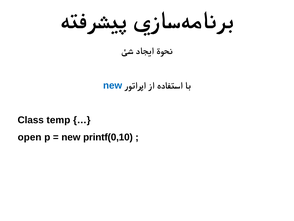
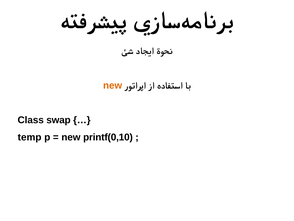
new colour: blue -> orange (113, 85)
temp: temp -> swap (58, 120)
open: open -> temp (30, 137)
